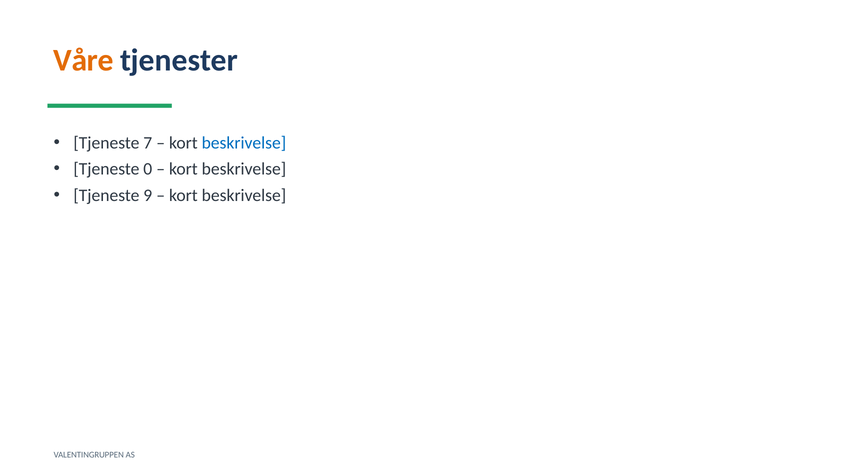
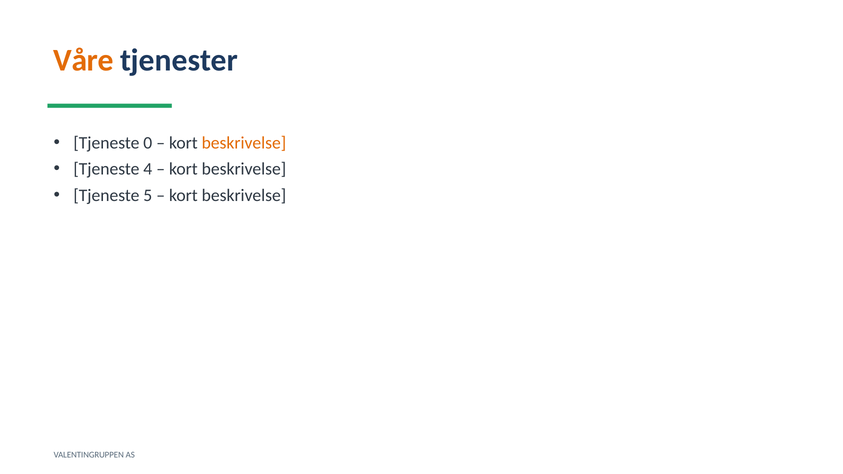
7: 7 -> 0 (148, 143)
beskrivelse colour: blue -> orange (244, 143)
0: 0 -> 4 (148, 169)
9: 9 -> 5 (148, 195)
